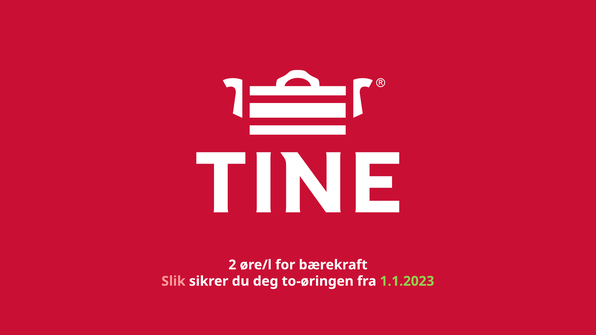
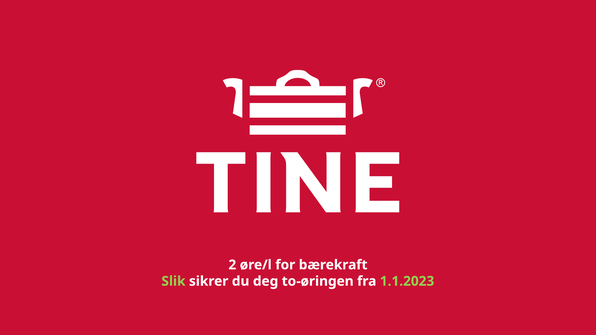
Slik colour: pink -> light green (173, 281)
